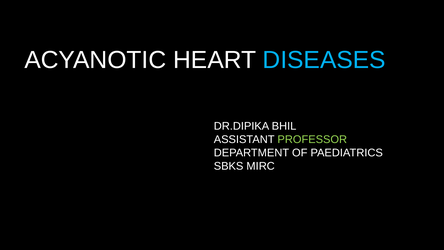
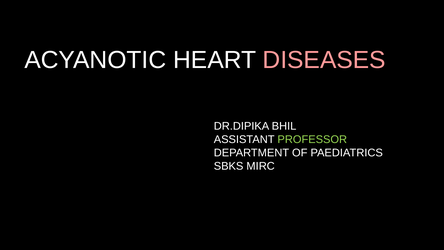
DISEASES colour: light blue -> pink (324, 60)
